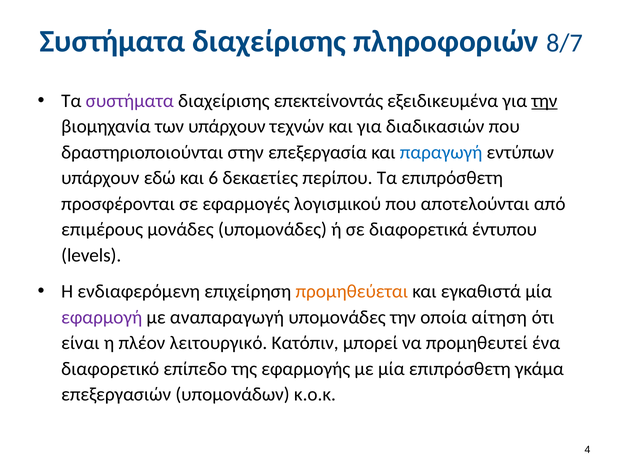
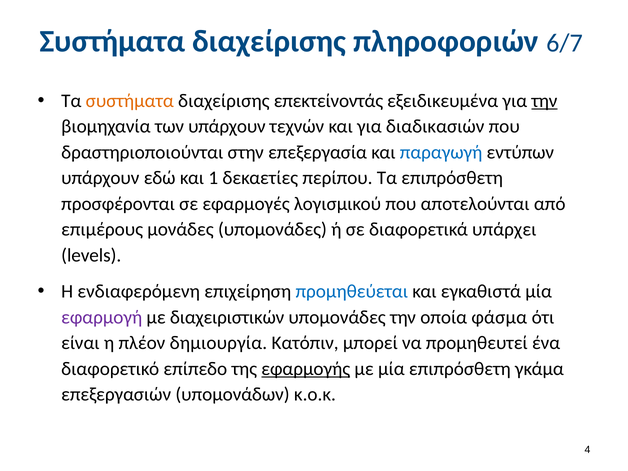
8/7: 8/7 -> 6/7 (565, 43)
συστήματα colour: purple -> orange (130, 101)
6: 6 -> 1 (213, 178)
έντυπου: έντυπου -> υπάρχει (504, 230)
προμηθεύεται colour: orange -> blue (352, 292)
αναπαραγωγή: αναπαραγωγή -> διαχειριστικών (227, 317)
αίτηση: αίτηση -> φάσμα (499, 317)
λειτουργικό: λειτουργικό -> δημιουργία (218, 343)
εφαρμογής underline: none -> present (306, 369)
